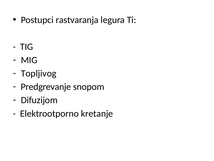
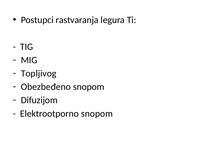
Predgrevanje: Predgrevanje -> Obezbeđeno (46, 87)
Elektrootporno kretanje: kretanje -> snopom (97, 113)
